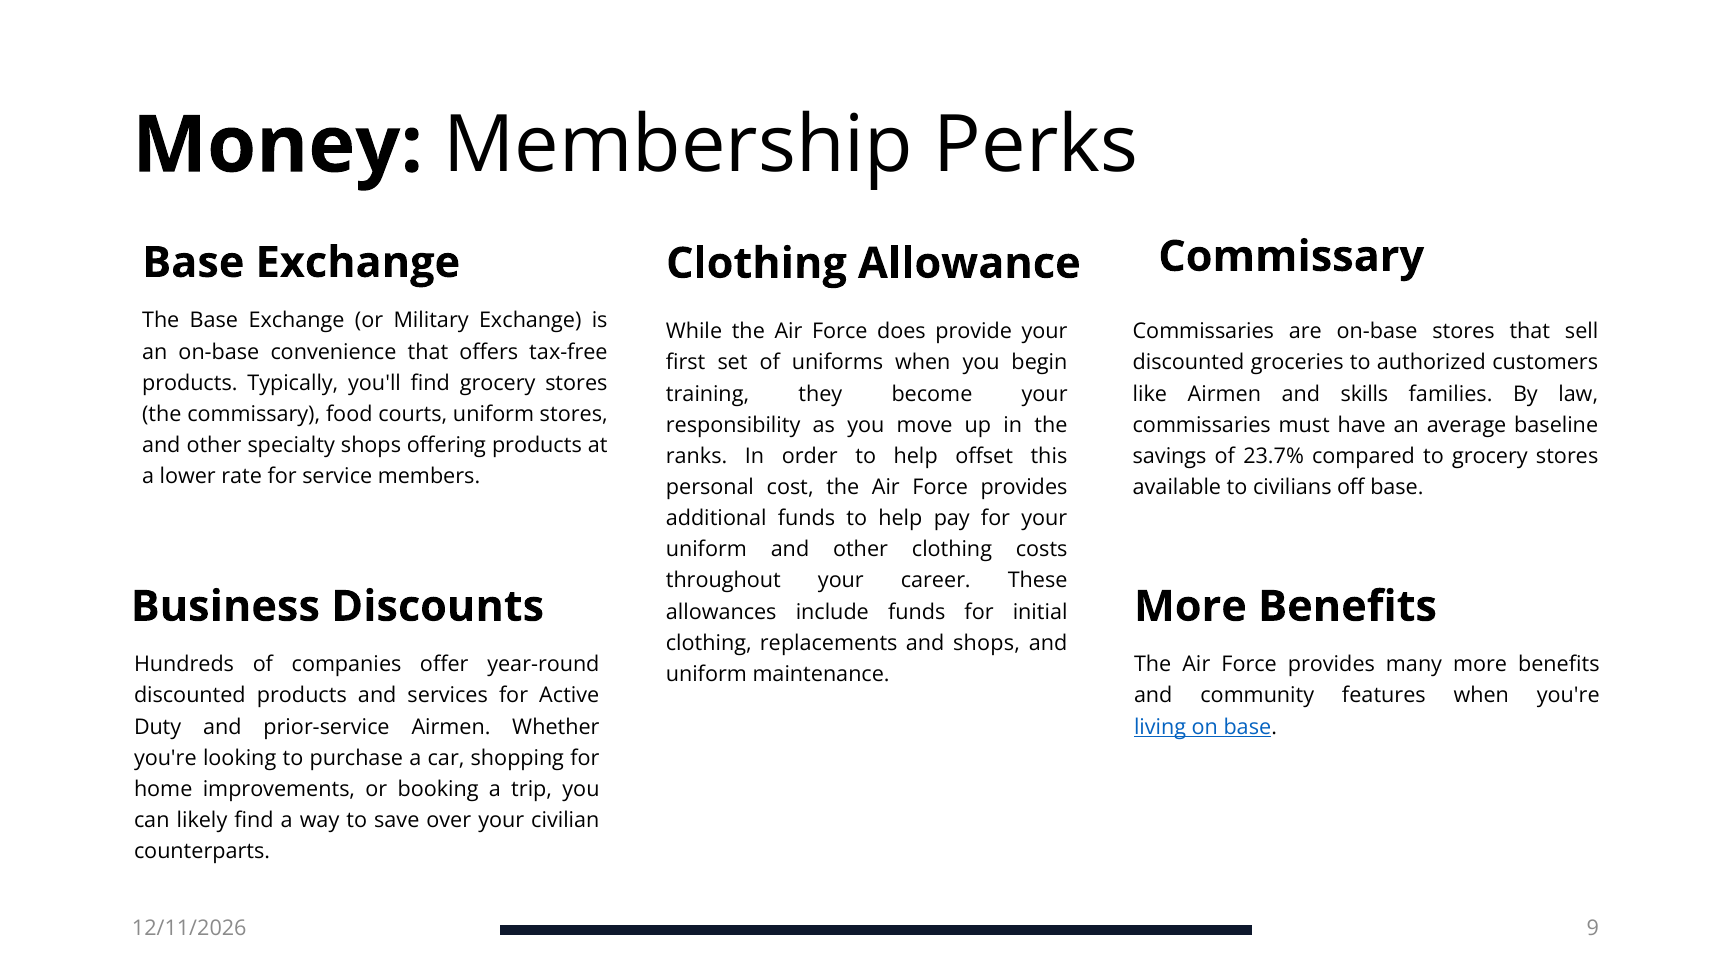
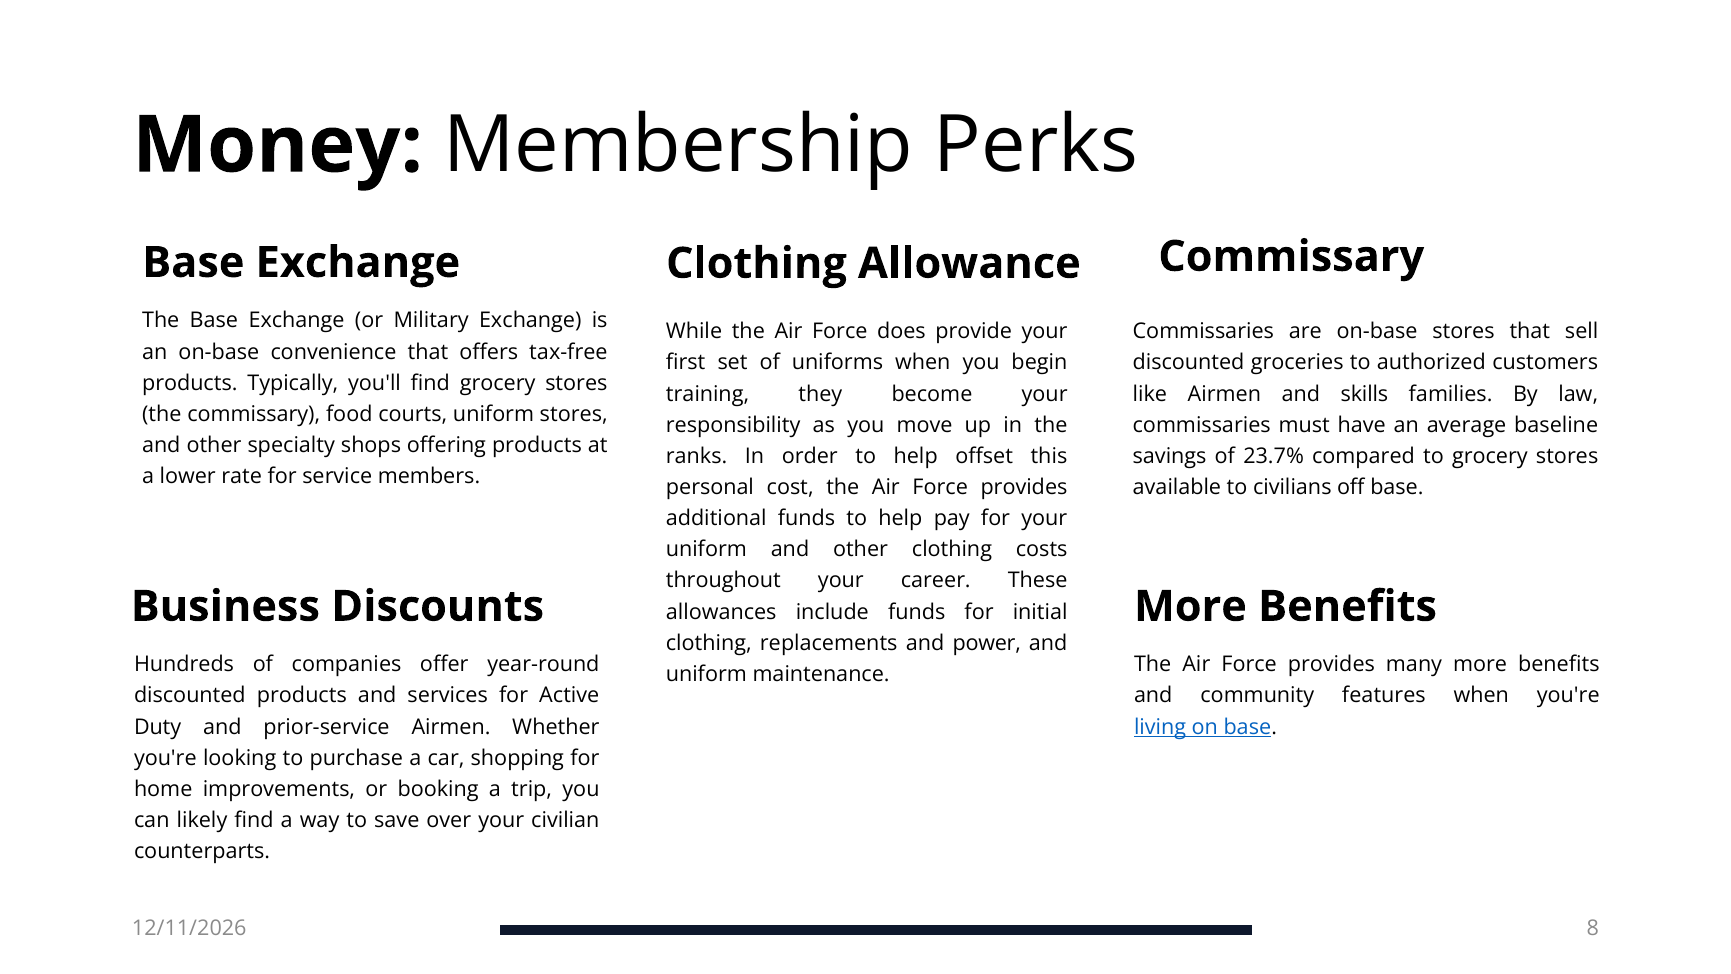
and shops: shops -> power (987, 643)
9: 9 -> 8 (1593, 928)
